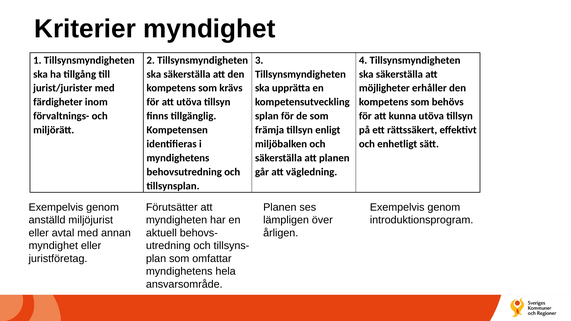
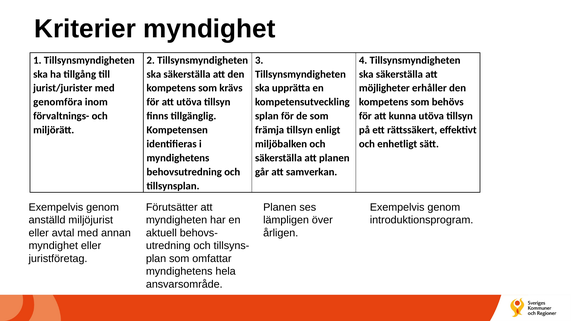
färdigheter: färdigheter -> genomföra (58, 102)
vägledning: vägledning -> samverkan (312, 172)
